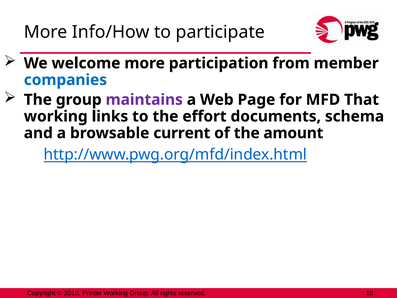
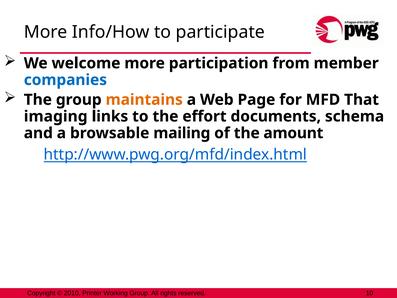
maintains colour: purple -> orange (144, 100)
working: working -> imaging (56, 116)
current: current -> mailing (182, 133)
